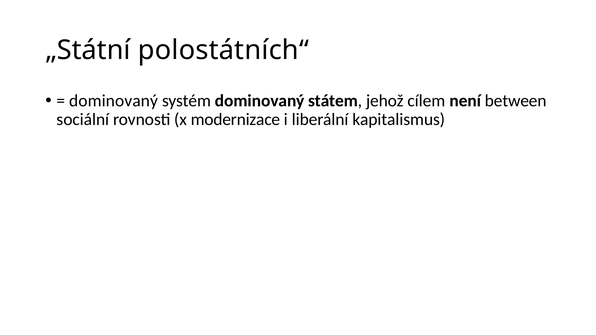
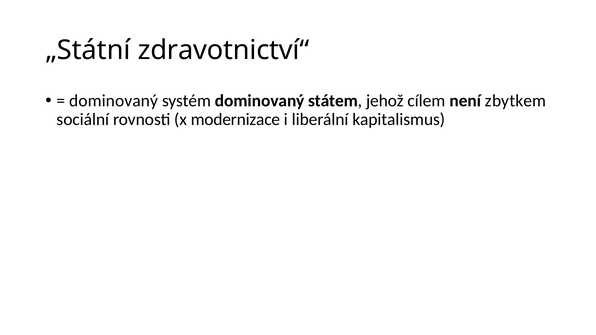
polostátních“: polostátních“ -> zdravotnictví“ (224, 50)
between: between -> zbytkem (516, 101)
